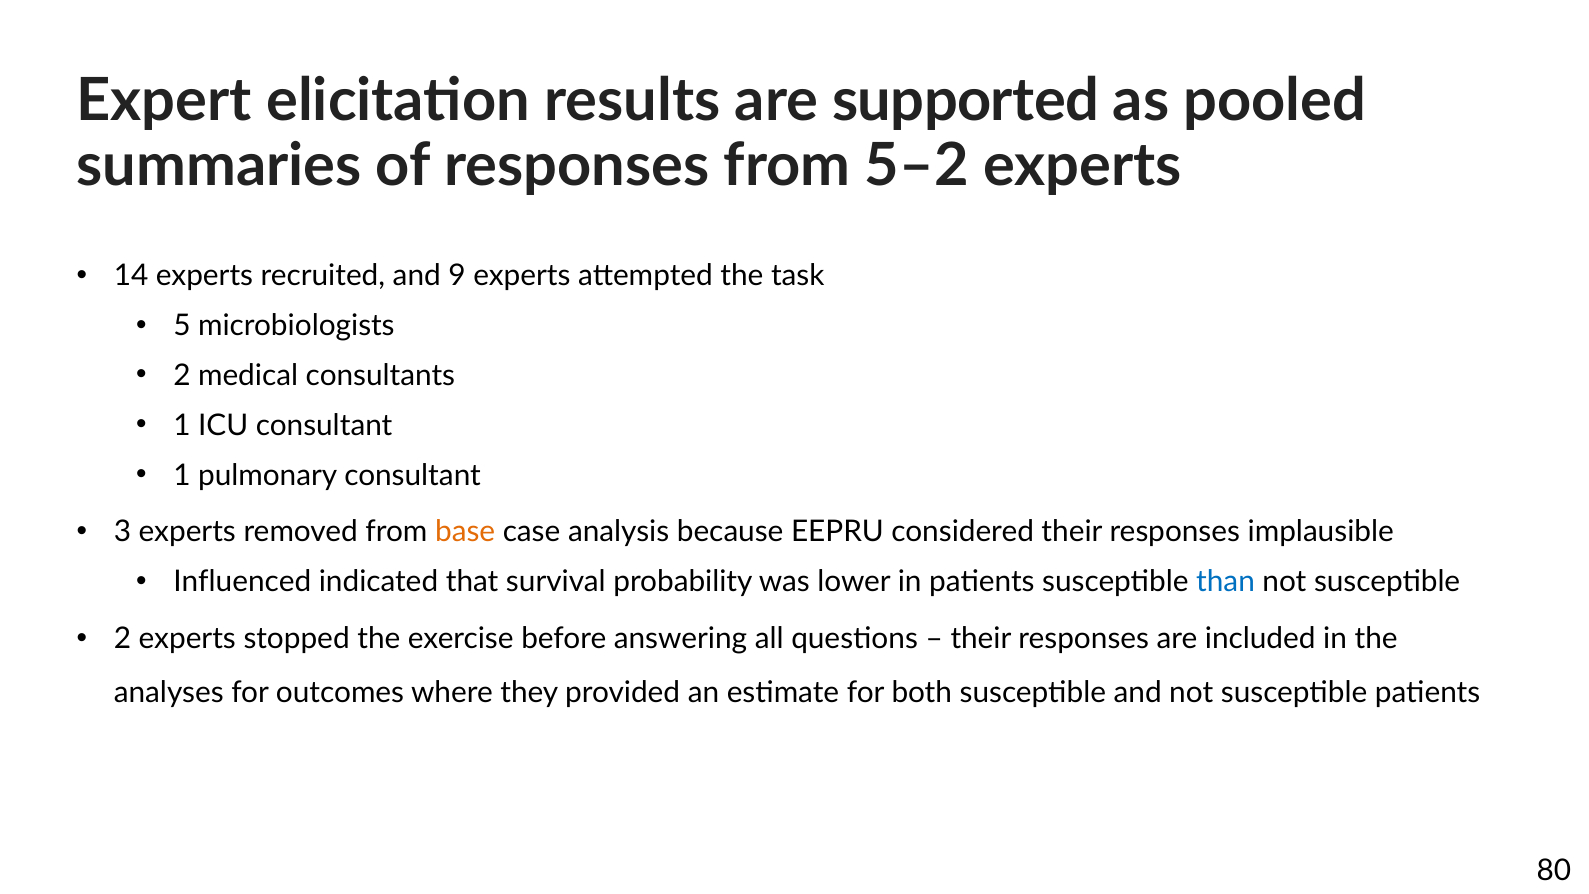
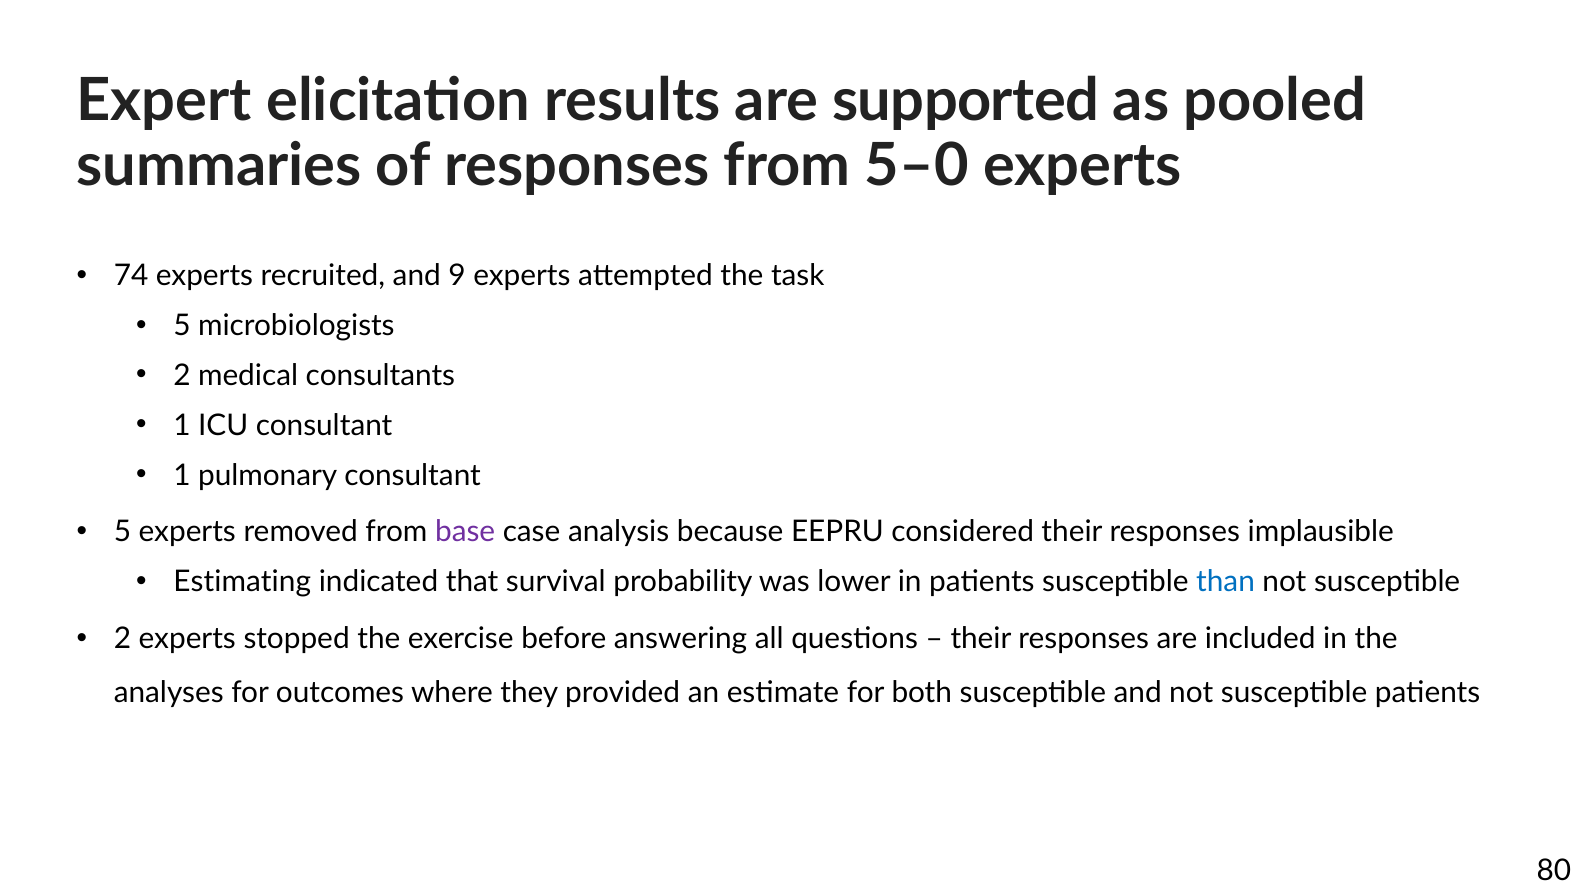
5–2: 5–2 -> 5–0 (917, 166)
14: 14 -> 74 (131, 276)
3: 3 -> 5 (123, 532)
base colour: orange -> purple (465, 532)
Influenced: Influenced -> Estimating (242, 582)
